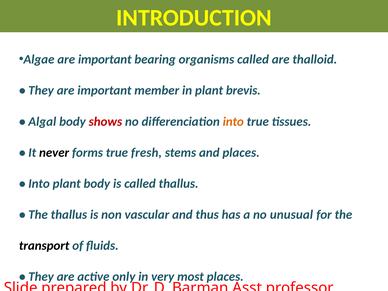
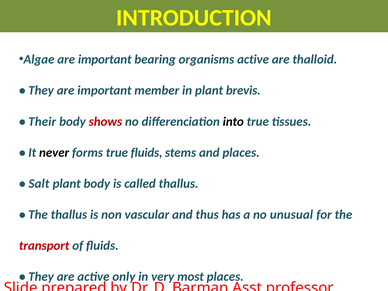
organisms called: called -> active (253, 59)
Algal: Algal -> Their (42, 122)
into colour: orange -> black (233, 122)
true fresh: fresh -> fluids (147, 153)
Into: Into -> Salt (39, 184)
transport colour: black -> red (44, 246)
